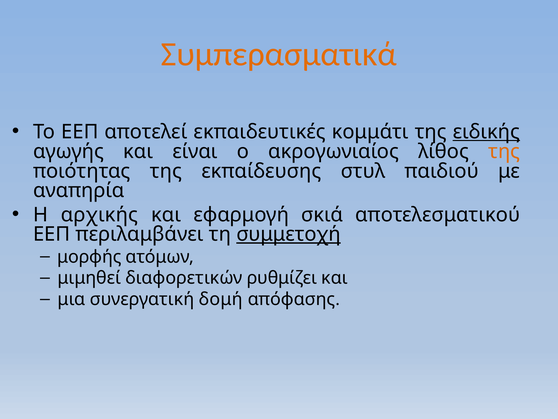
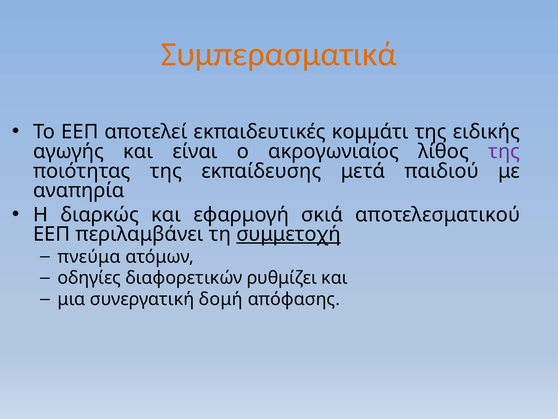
ειδικής underline: present -> none (486, 132)
της colour: orange -> purple (504, 151)
στυλ: στυλ -> μετά (363, 171)
αρχικής: αρχικής -> διαρκώς (100, 214)
μορφής: μορφής -> πνεύμα (89, 256)
μιμηθεί: μιμηθεί -> οδηγίες (89, 278)
